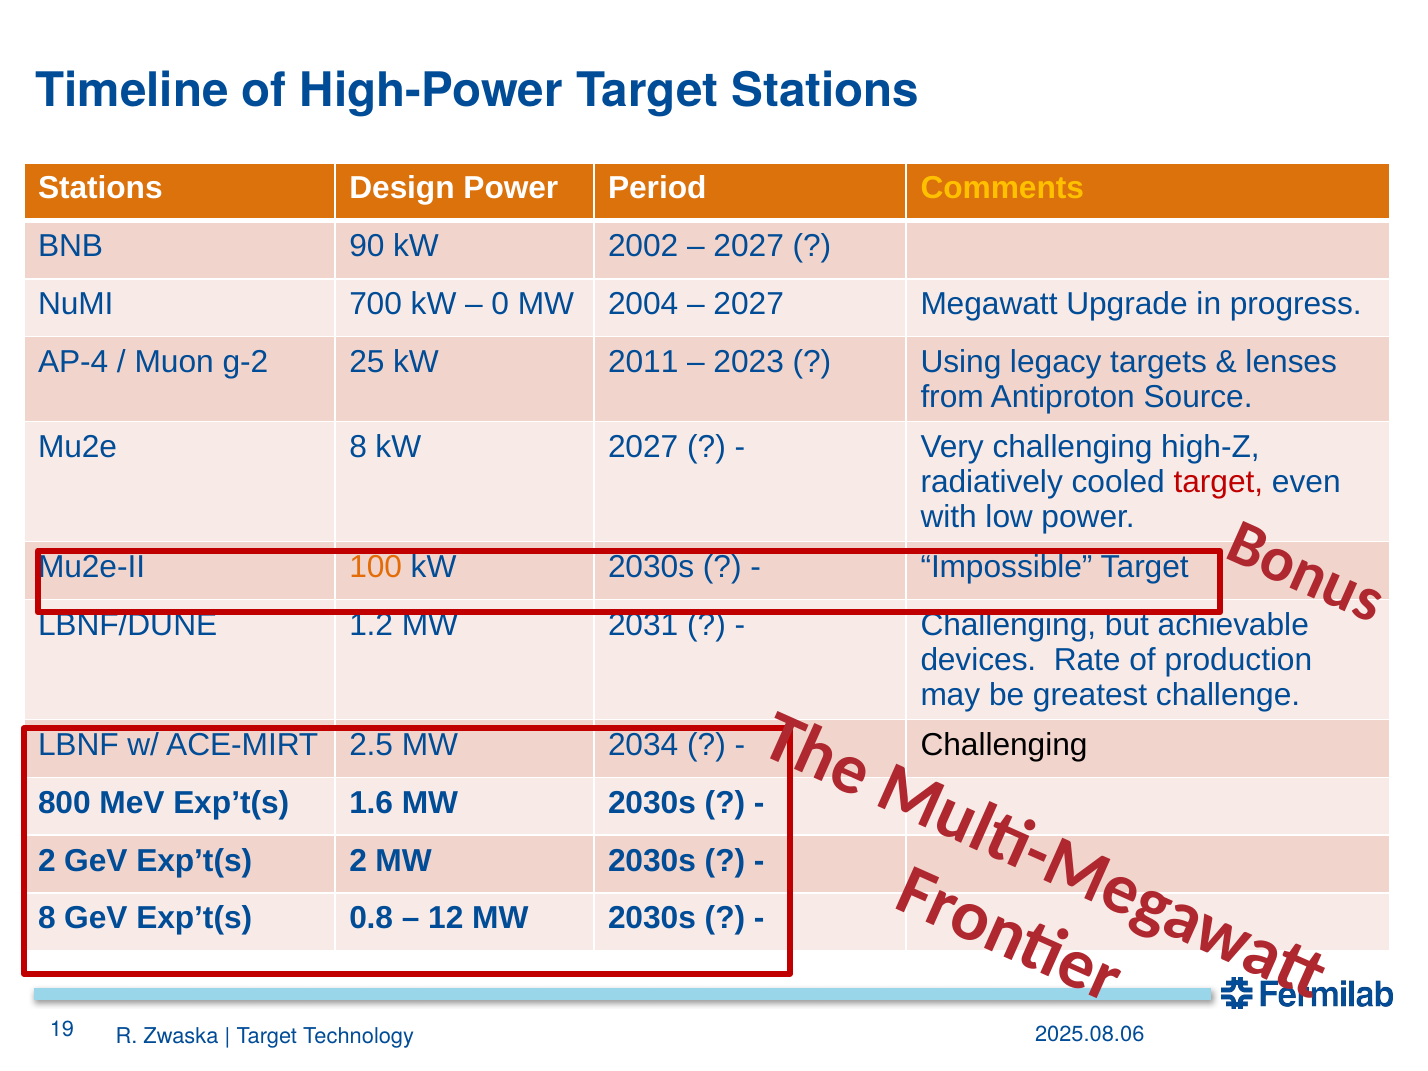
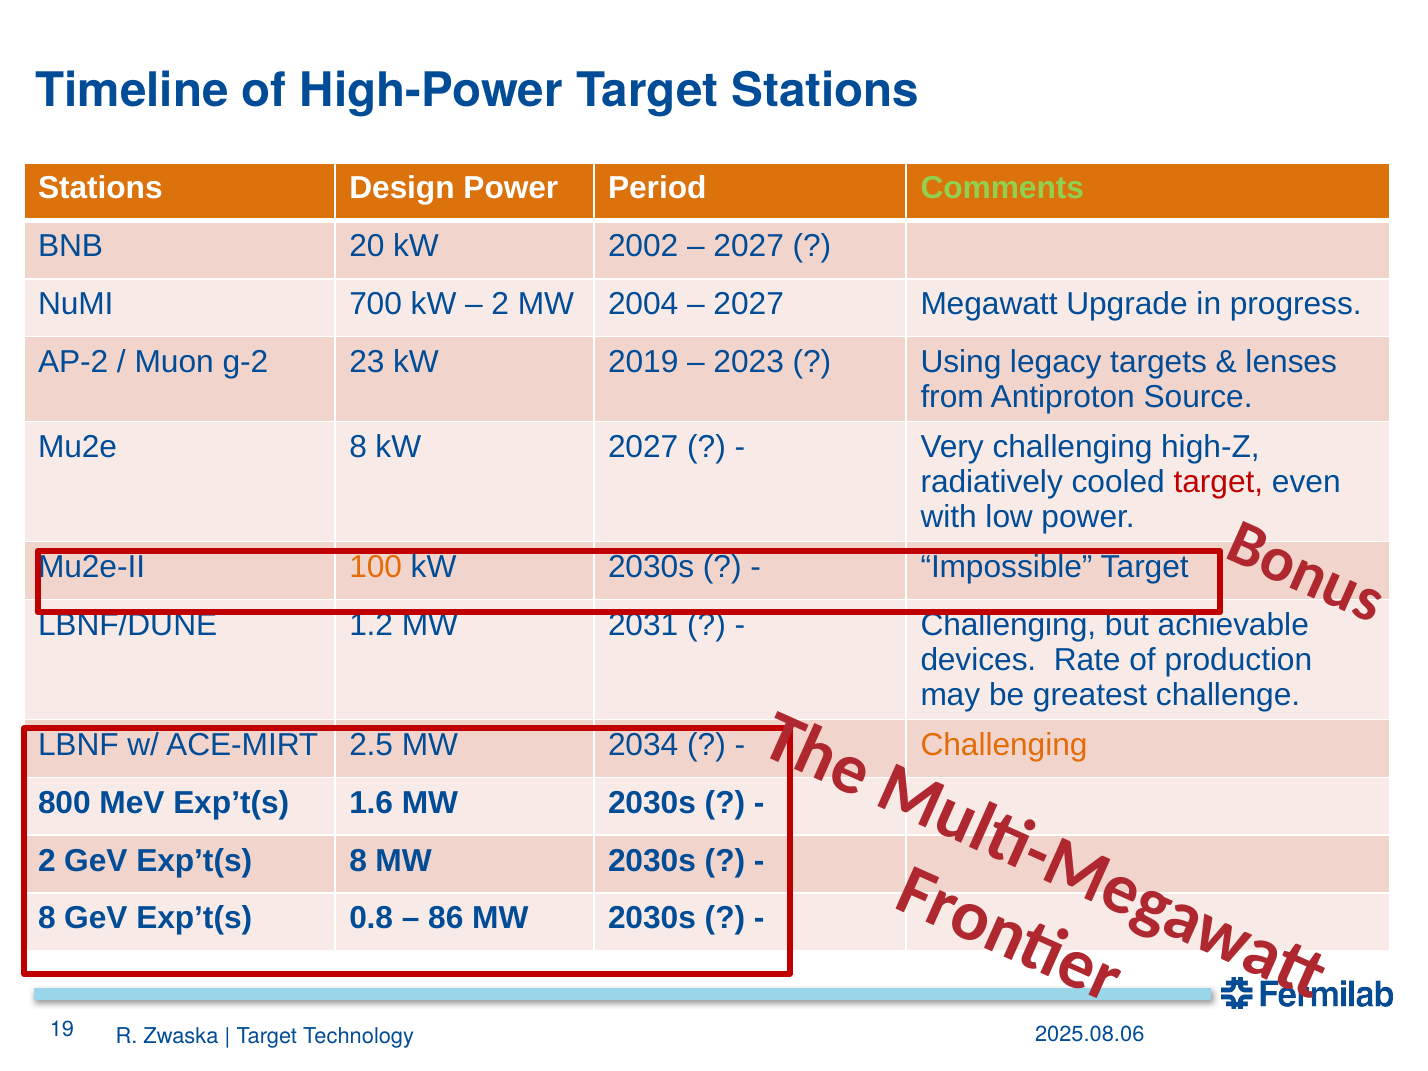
Comments colour: yellow -> light green (1002, 188)
90: 90 -> 20 (367, 246)
0: 0 -> 2 (500, 304)
AP-4: AP-4 -> AP-2 (73, 362)
25: 25 -> 23 (367, 362)
2011: 2011 -> 2019 (643, 362)
Challenging colour: black -> orange (1004, 745)
Exp’t(s 2: 2 -> 8 (358, 861)
12: 12 -> 86 (446, 918)
